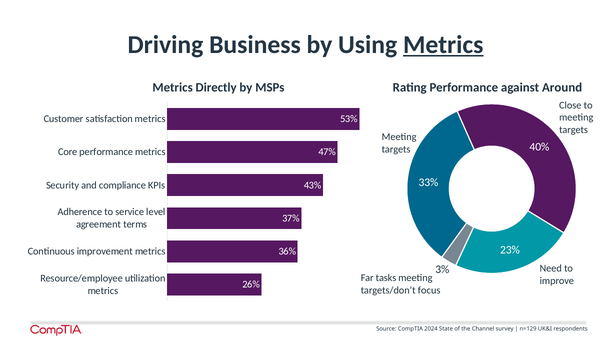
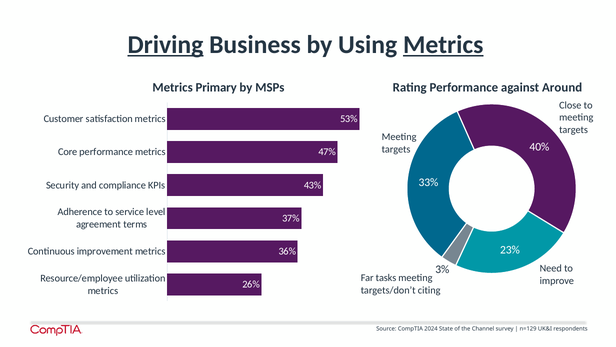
Driving underline: none -> present (165, 45)
Directly: Directly -> Primary (216, 88)
focus: focus -> citing (429, 290)
